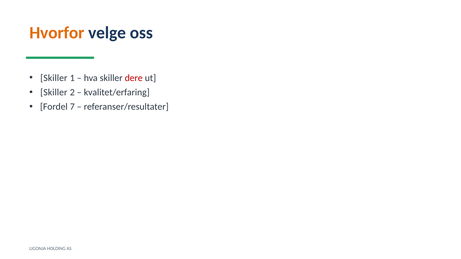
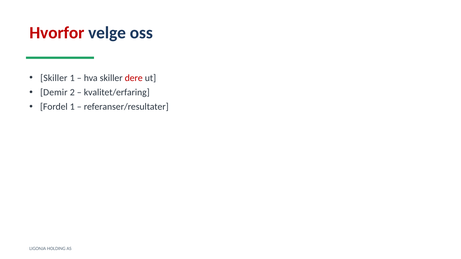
Hvorfor colour: orange -> red (57, 33)
Skiller: Skiller -> Demir (54, 92)
Fordel 7: 7 -> 1 (72, 107)
